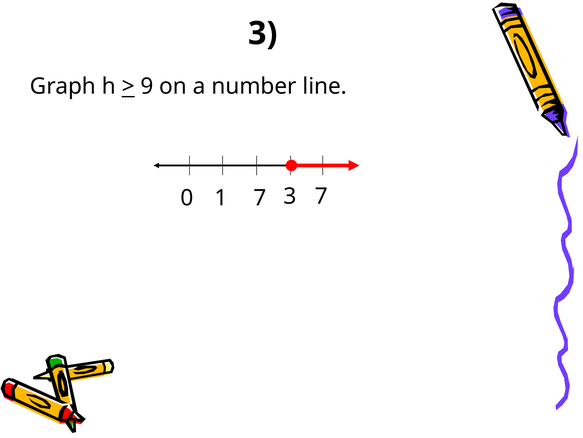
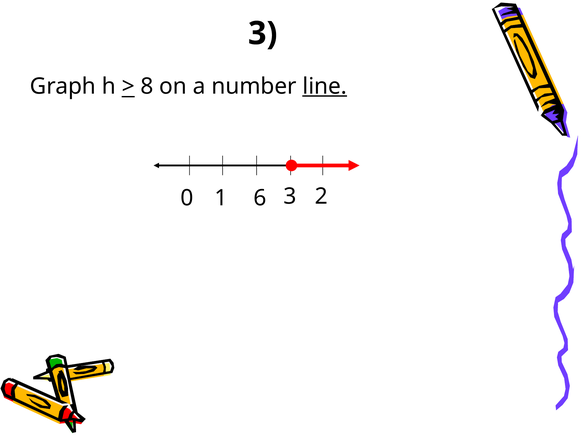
9: 9 -> 8 (147, 86)
line underline: none -> present (325, 86)
1 7: 7 -> 6 (260, 198)
3 7: 7 -> 2 (321, 196)
